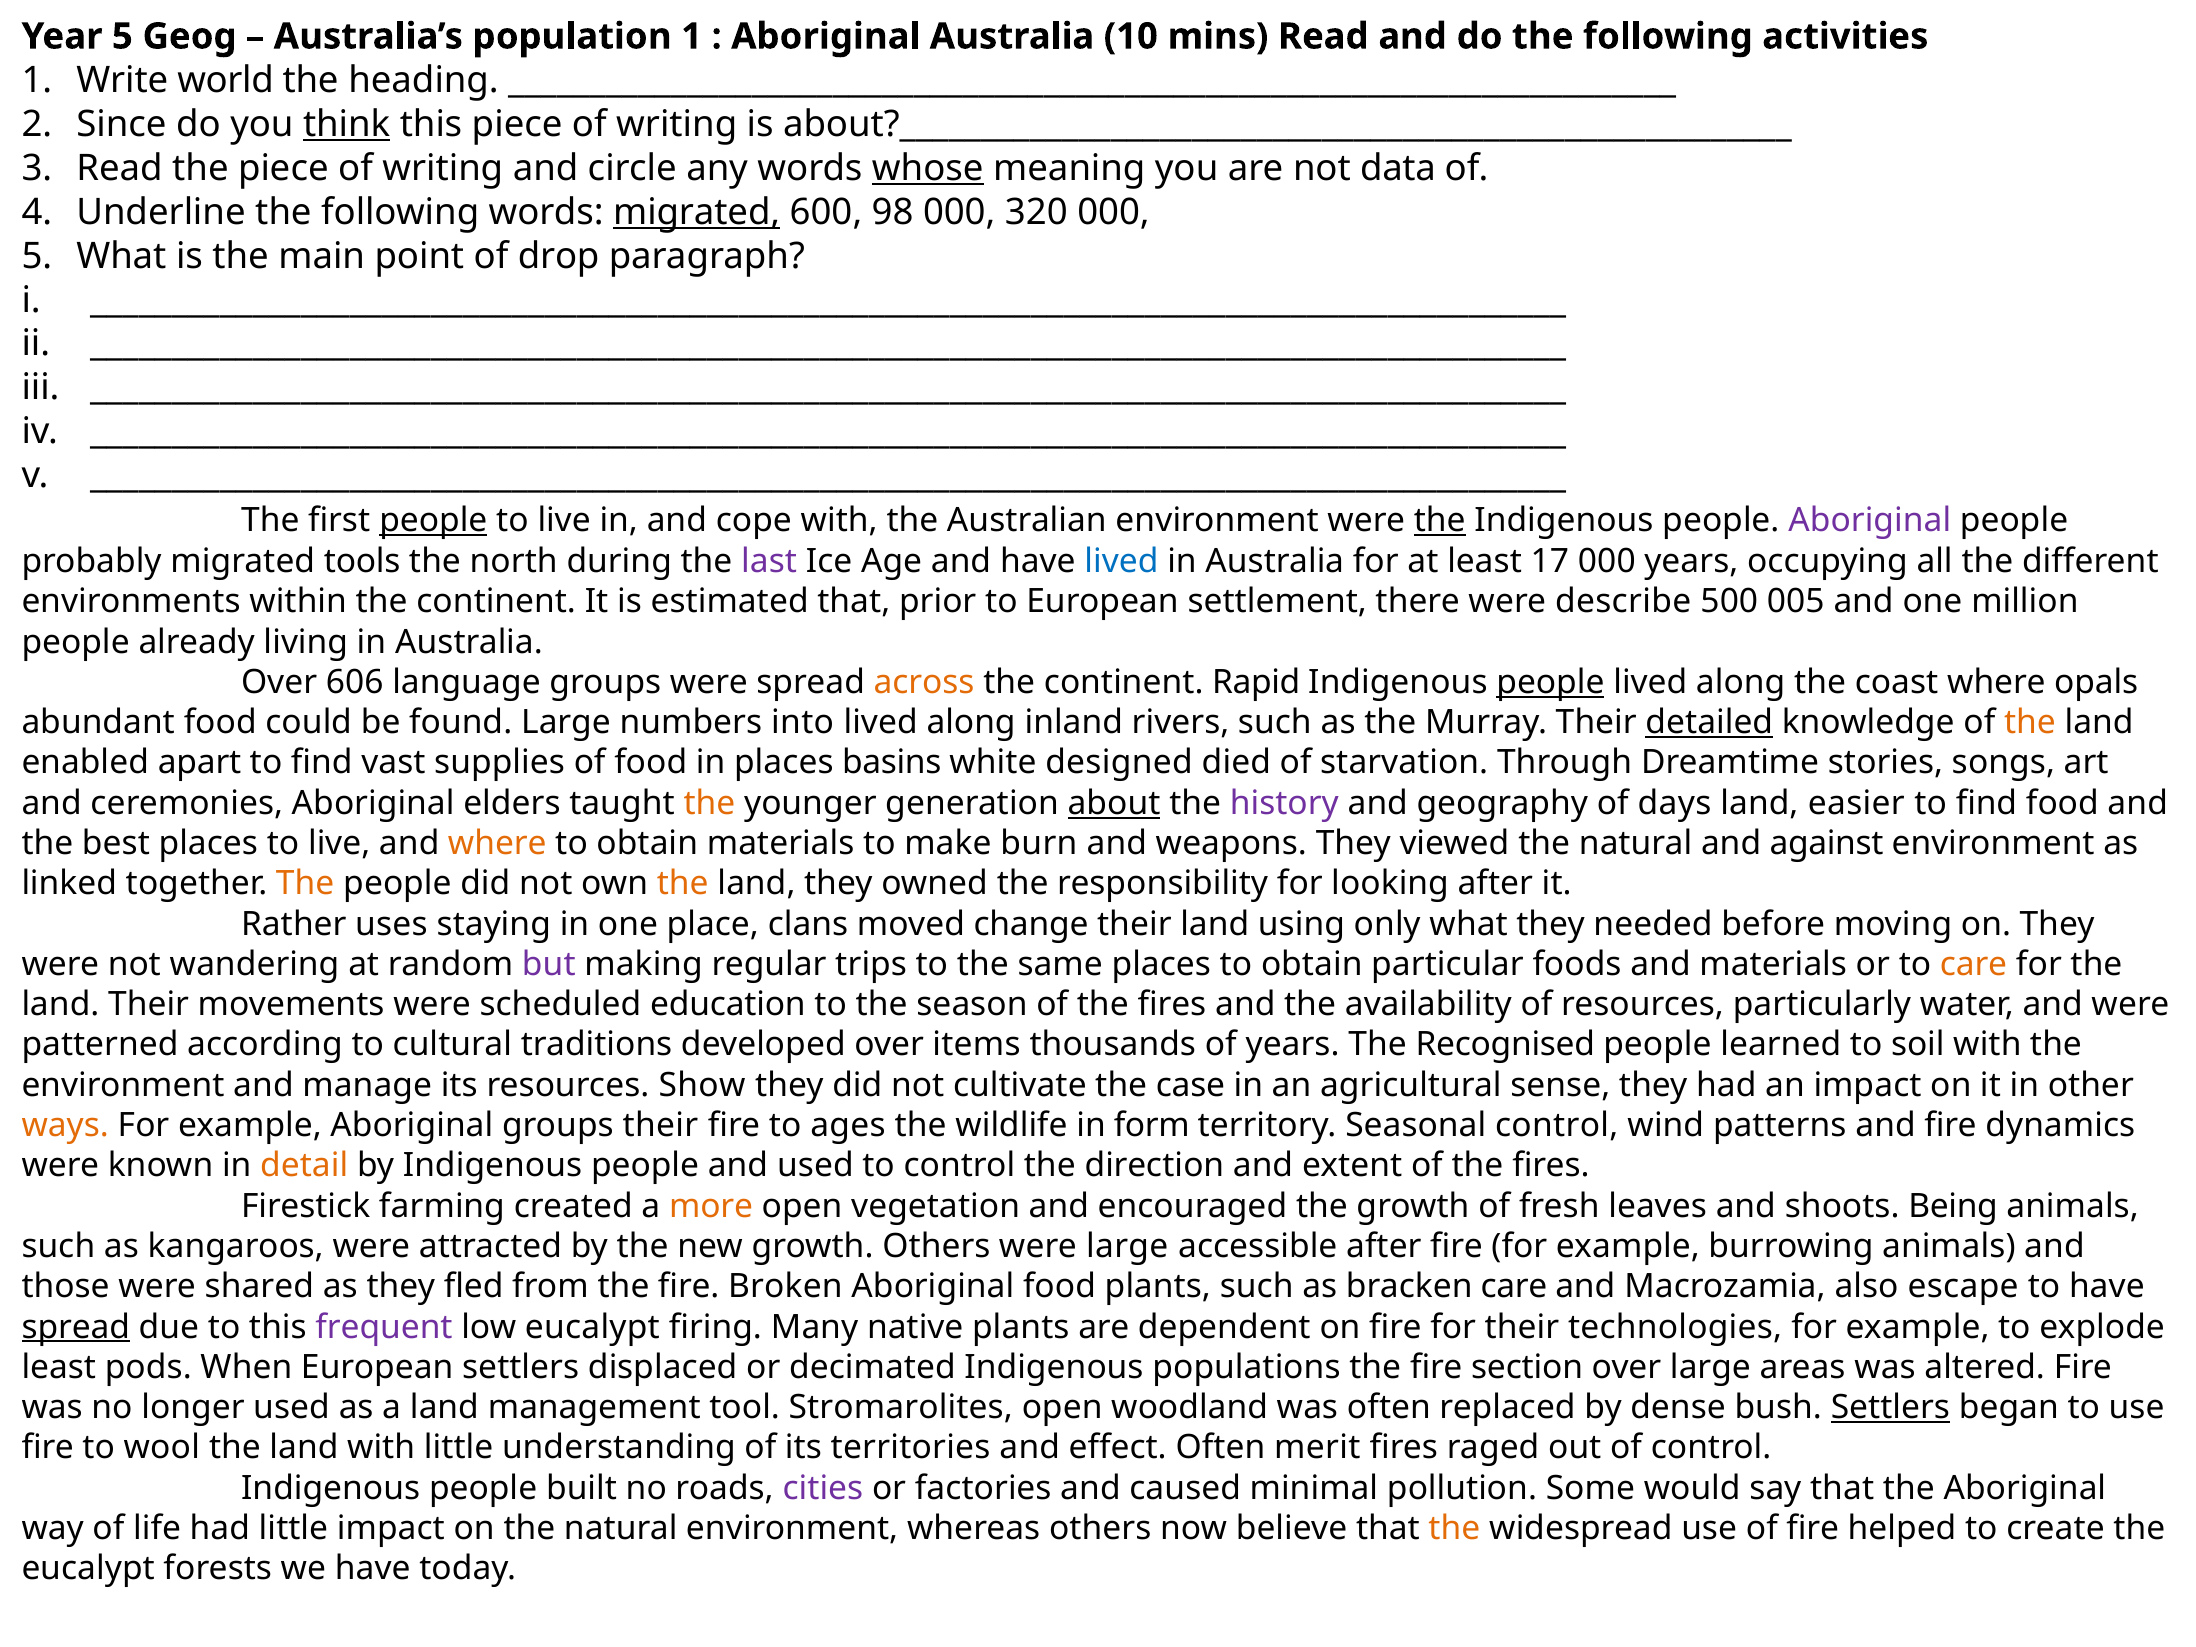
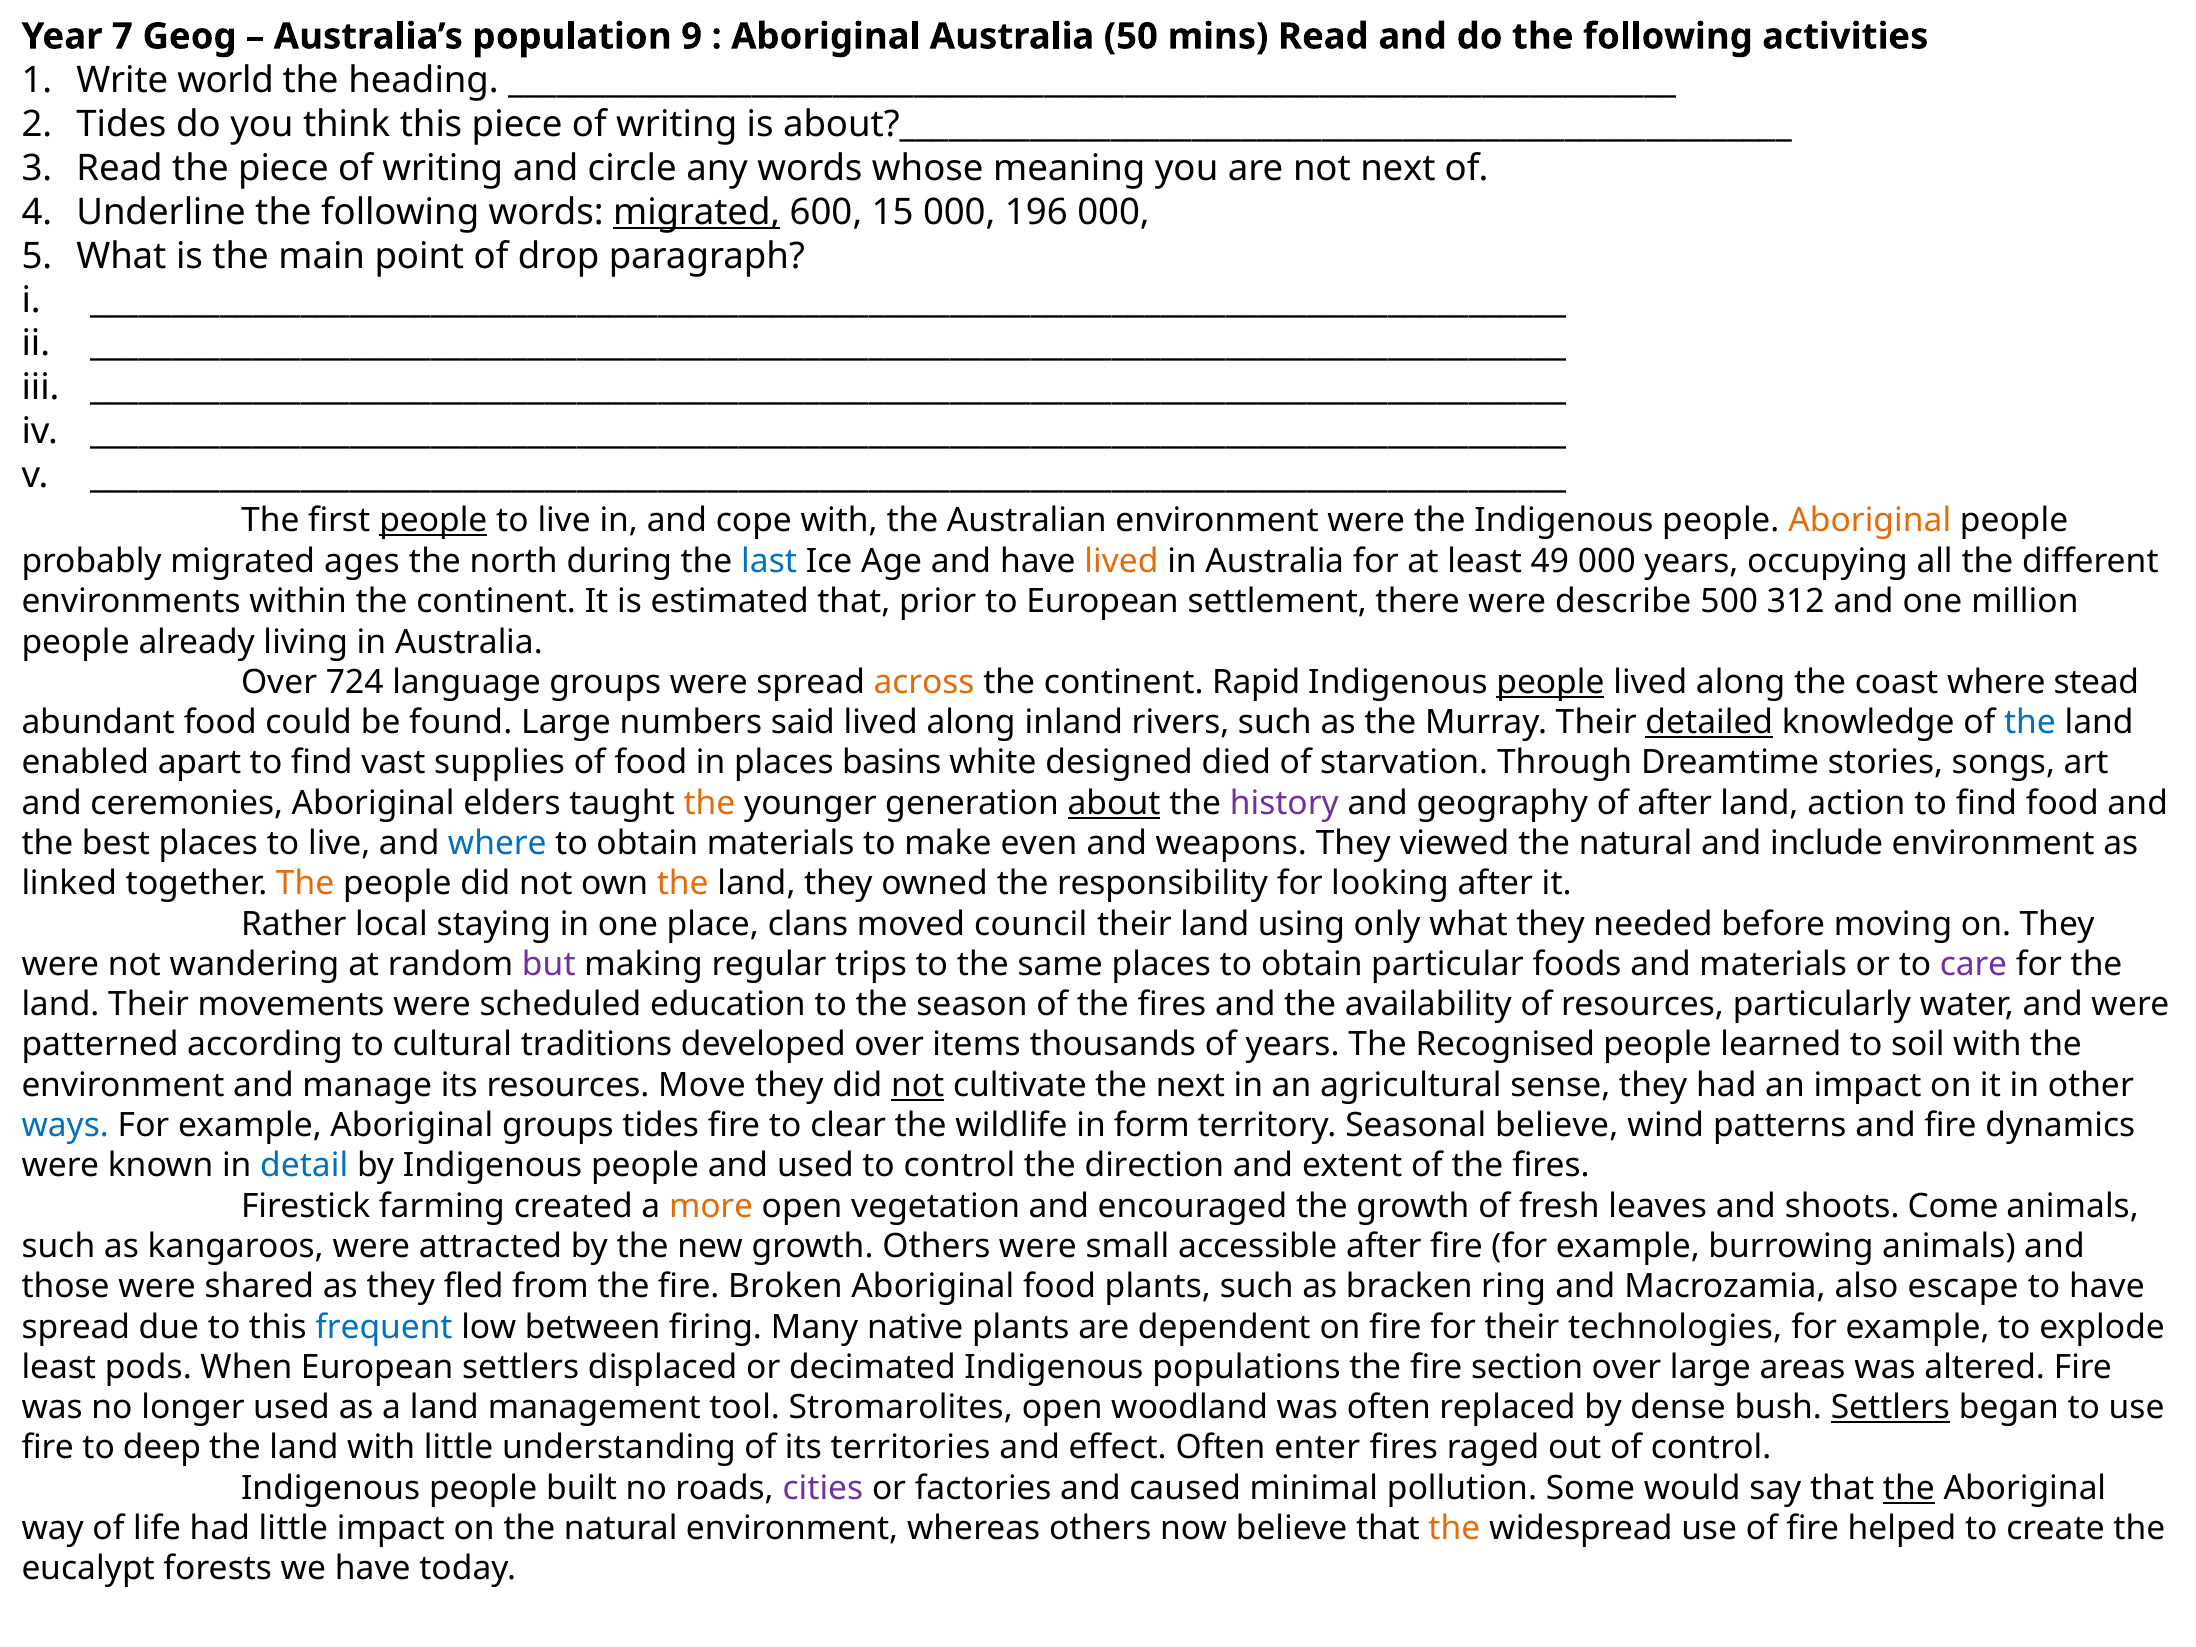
Year 5: 5 -> 7 (122, 36)
population 1: 1 -> 9 (692, 36)
10: 10 -> 50 (1131, 36)
Since: Since -> Tides (121, 124)
think underline: present -> none (347, 124)
whose underline: present -> none (928, 168)
not data: data -> next (1398, 168)
98: 98 -> 15 (893, 212)
320: 320 -> 196 (1036, 212)
the underline: present -> none (1440, 521)
Aboriginal colour: purple -> orange (1870, 521)
tools: tools -> ages (362, 561)
last colour: purple -> blue (769, 561)
lived colour: blue -> orange (1121, 561)
17: 17 -> 49 (1550, 561)
005: 005 -> 312 (1796, 602)
606: 606 -> 724 (355, 682)
opals: opals -> stead (2096, 682)
into: into -> said (803, 723)
the colour: orange -> blue (2030, 723)
of days: days -> after (1675, 803)
easier: easier -> action (1856, 803)
where colour: orange -> blue (497, 843)
burn: burn -> even (1039, 843)
against: against -> include (1827, 843)
uses: uses -> local (392, 924)
change: change -> council (1031, 924)
care colour: orange -> purple (1974, 964)
Show: Show -> Move (702, 1085)
not underline: none -> present (918, 1085)
the case: case -> next (1190, 1085)
ways colour: orange -> blue (65, 1125)
groups their: their -> tides (661, 1125)
ages: ages -> clear (848, 1125)
Seasonal control: control -> believe (1557, 1125)
detail colour: orange -> blue (304, 1166)
Being: Being -> Come (1953, 1206)
were large: large -> small (1127, 1246)
bracken care: care -> ring (1514, 1287)
spread underline: present -> none (76, 1327)
frequent colour: purple -> blue (384, 1327)
low eucalypt: eucalypt -> between (593, 1327)
wool: wool -> deep (162, 1448)
merit: merit -> enter (1317, 1448)
the underline: none -> present (1909, 1488)
